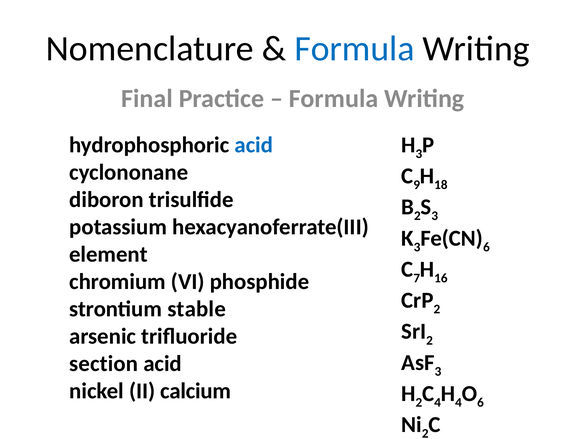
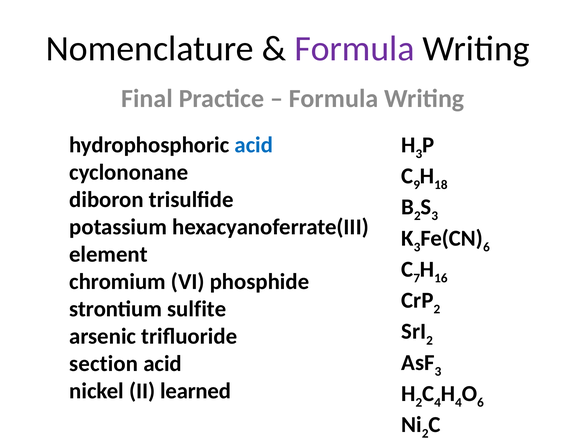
Formula colour: blue -> purple (354, 49)
stable: stable -> sulfite (197, 309)
calcium: calcium -> learned (196, 391)
